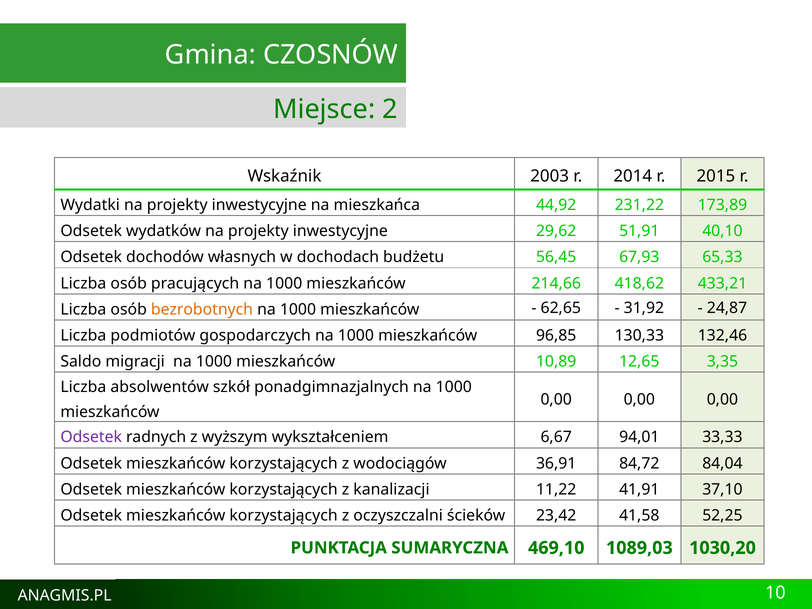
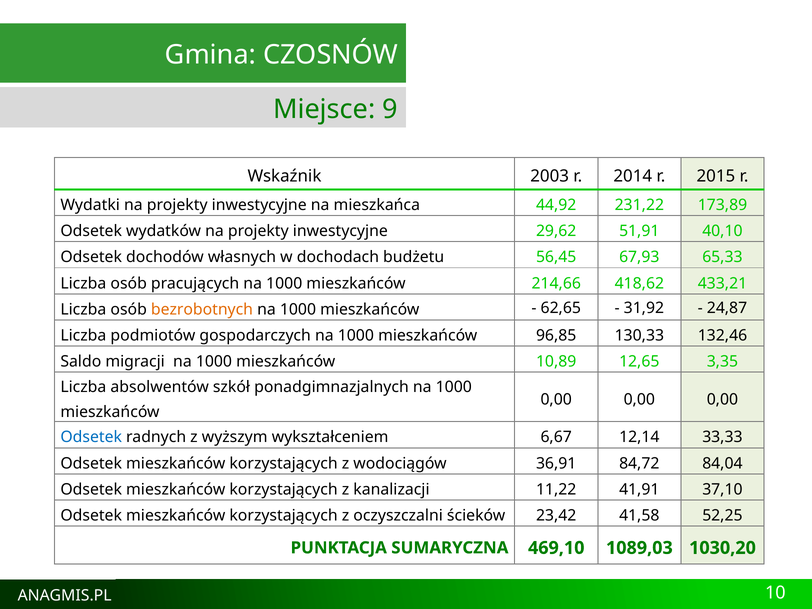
2: 2 -> 9 (390, 109)
Odsetek colour: purple -> blue (91, 437)
94,01: 94,01 -> 12,14 (639, 437)
